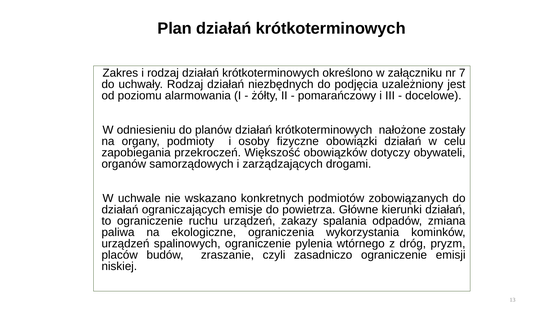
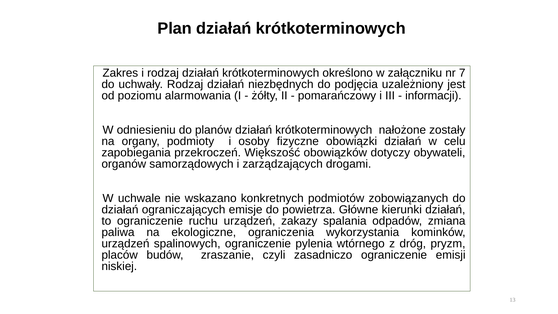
docelowe: docelowe -> informacji (433, 96)
